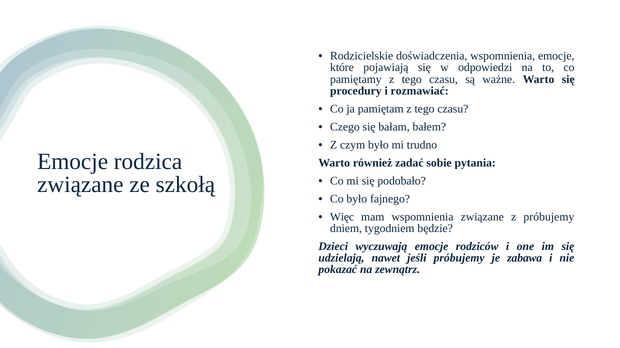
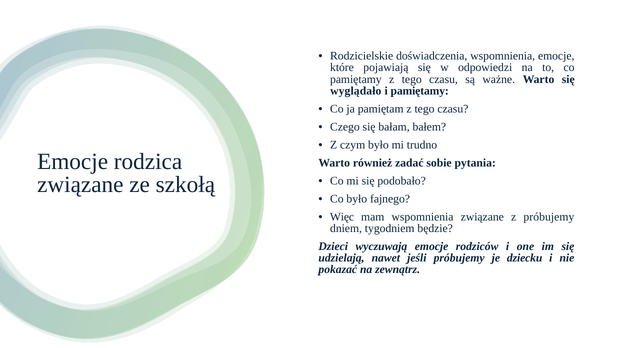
procedury: procedury -> wyglądało (356, 91)
i rozmawiać: rozmawiać -> pamiętamy (420, 91)
zabawa: zabawa -> dziecku (525, 259)
